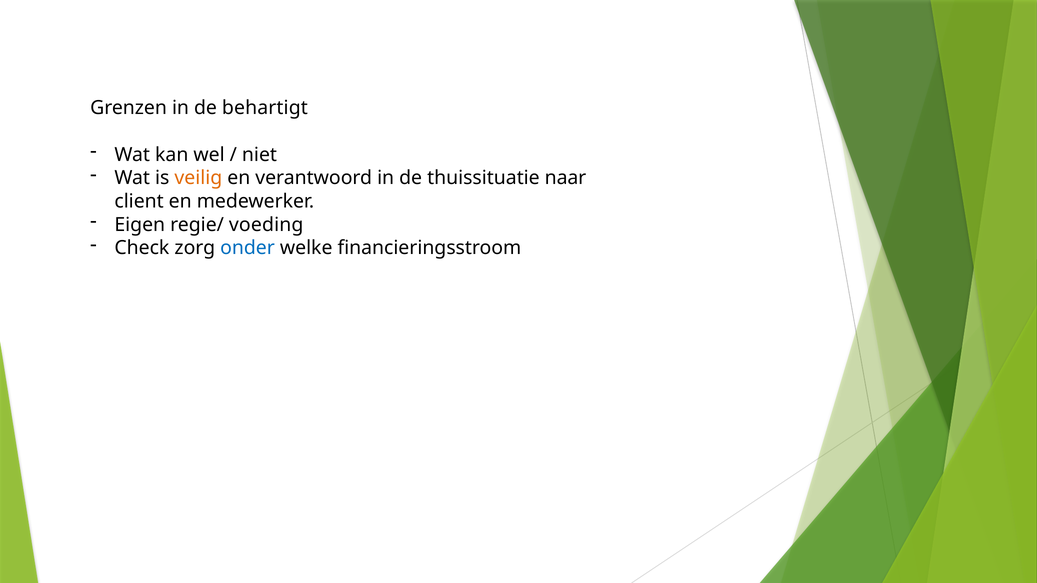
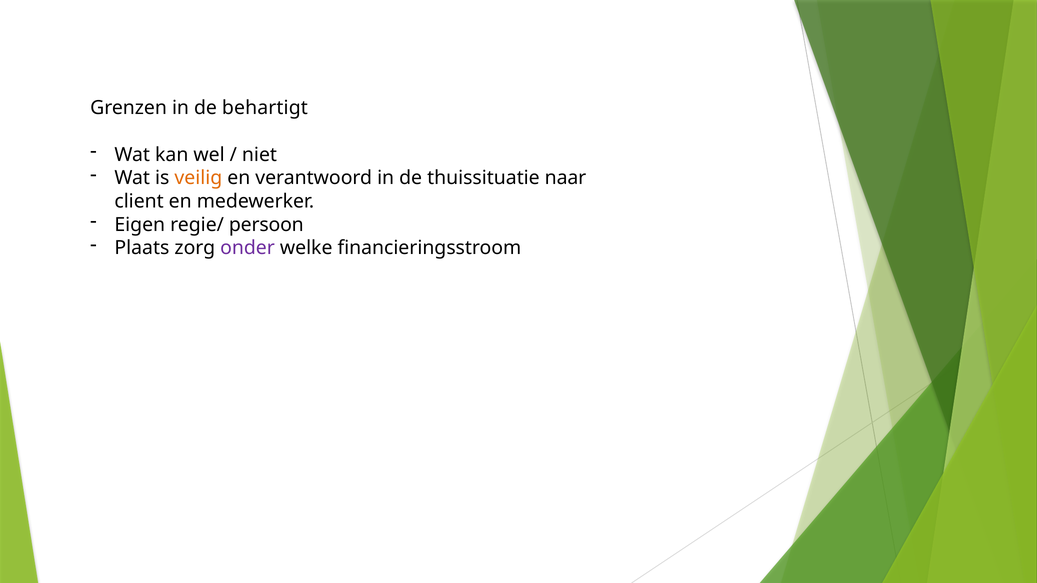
voeding: voeding -> persoon (266, 225)
Check: Check -> Plaats (142, 248)
onder colour: blue -> purple (248, 248)
